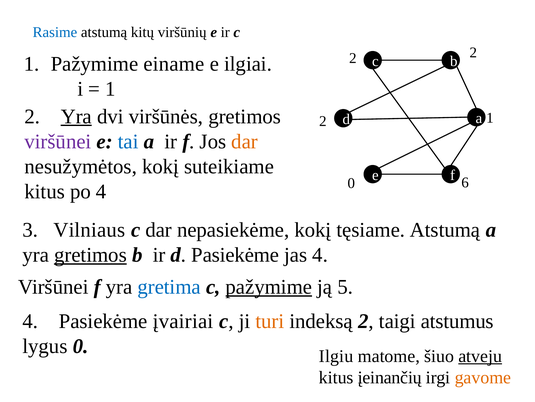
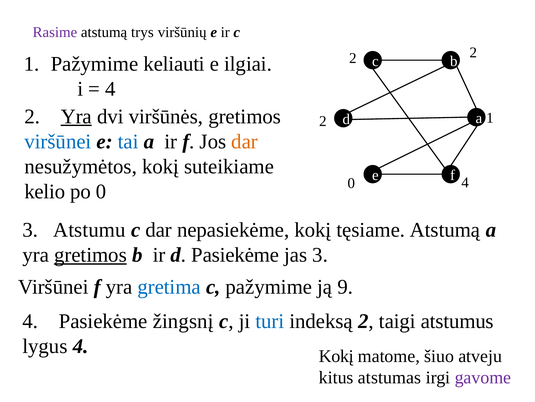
Rasime colour: blue -> purple (55, 32)
kitų: kitų -> trys (142, 32)
einame: einame -> keliauti (174, 64)
1: 1 -> 4 (110, 89)
viršūnei colour: purple -> blue (58, 141)
0 6: 6 -> 4 (465, 182)
kitus: kitus -> kelio (45, 191)
po 4: 4 -> 0 (101, 191)
Vilniaus: Vilniaus -> Atstumu (89, 230)
jas 4: 4 -> 3 (320, 255)
pažymime underline: present -> none (269, 286)
5: 5 -> 9 (345, 286)
įvairiai: įvairiai -> žingsnį (183, 321)
turi colour: orange -> blue (270, 321)
lygus 0: 0 -> 4 (80, 346)
Ilgiu: Ilgiu -> Kokį (336, 355)
atveju underline: present -> none (480, 355)
įeinančių: įeinančių -> atstumas (390, 377)
gavome colour: orange -> purple (483, 377)
